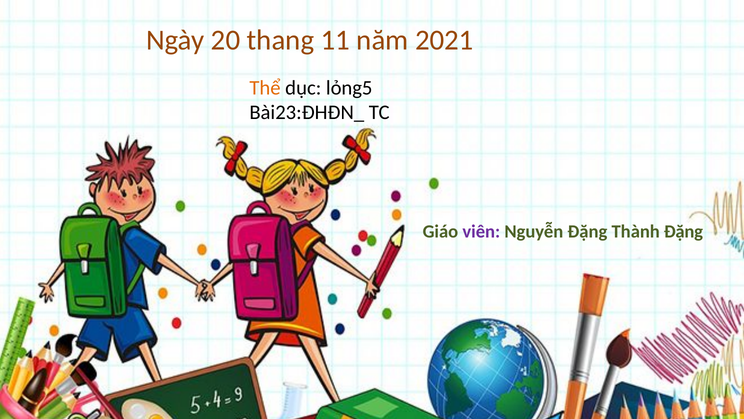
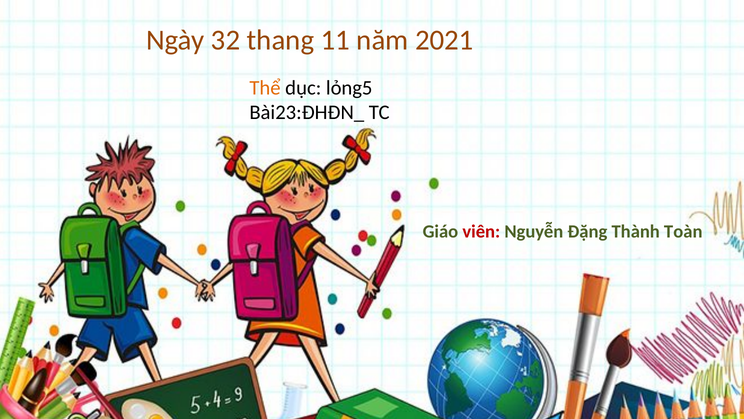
20: 20 -> 32 (226, 40)
viên colour: purple -> red (481, 232)
Thành Đặng: Đặng -> Toàn (683, 232)
